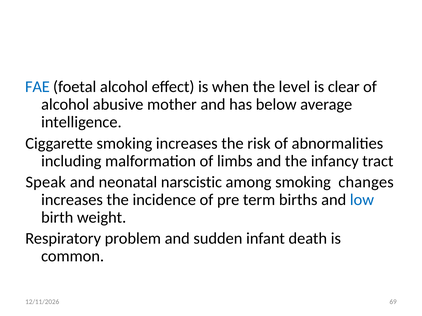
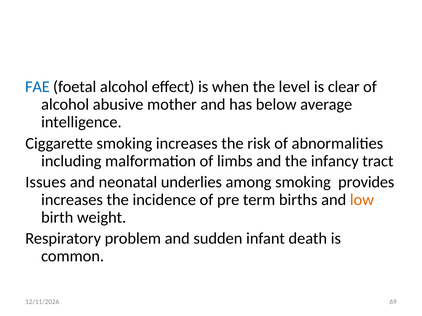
Speak: Speak -> Issues (46, 182)
narscistic: narscistic -> underlies (191, 182)
changes: changes -> provides (366, 182)
low colour: blue -> orange (362, 200)
